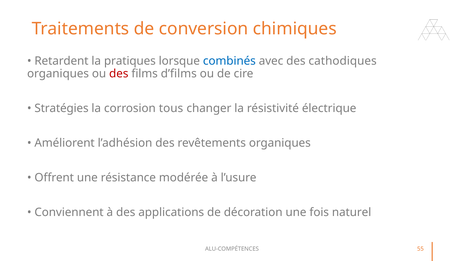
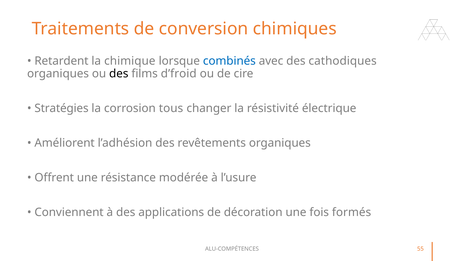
pratiques: pratiques -> chimique (130, 61)
des colour: red -> black (119, 74)
d’films: d’films -> d’froid (179, 74)
naturel: naturel -> formés (352, 212)
